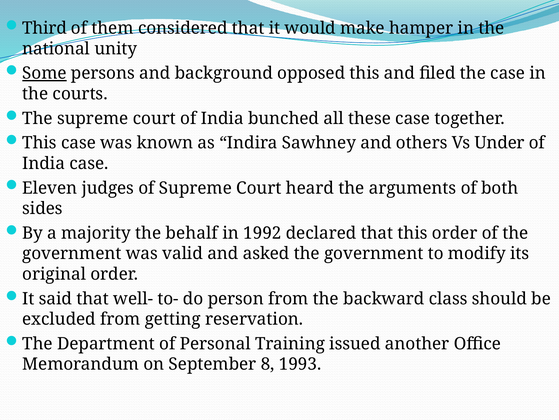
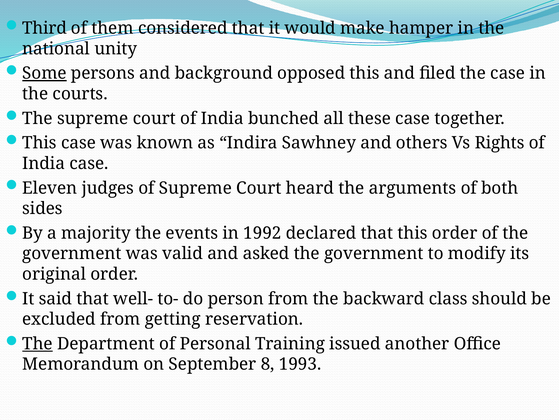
Under: Under -> Rights (500, 143)
behalf: behalf -> events (192, 233)
The underline: none -> present (37, 343)
